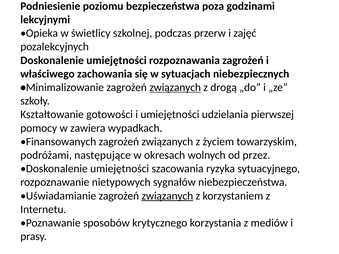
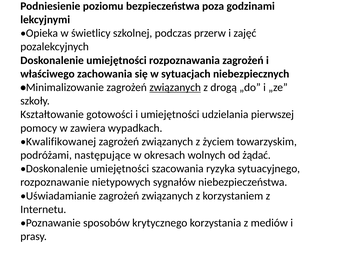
Finansowanych: Finansowanych -> Kwalifikowanej (58, 142)
przez: przez -> żądać (257, 155)
związanych underline: present -> none (167, 196)
